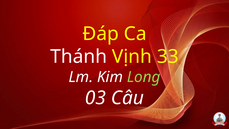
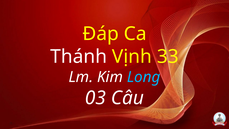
Long colour: light green -> light blue (144, 77)
